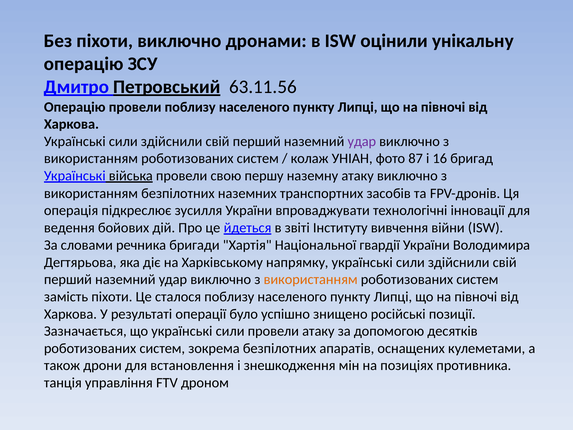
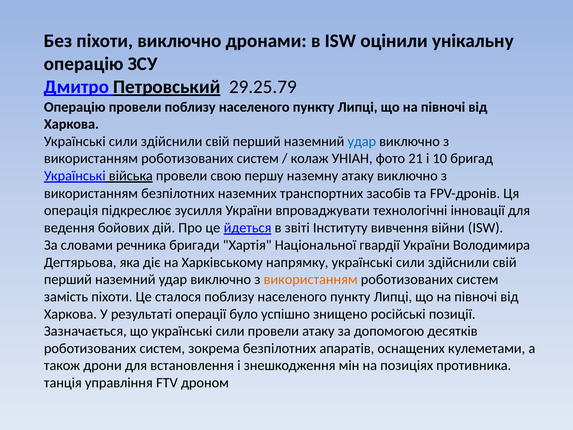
63.11.56: 63.11.56 -> 29.25.79 (263, 87)
удар colour: purple -> blue (362, 141)
87: 87 -> 21 (416, 158)
16: 16 -> 10 (440, 158)
